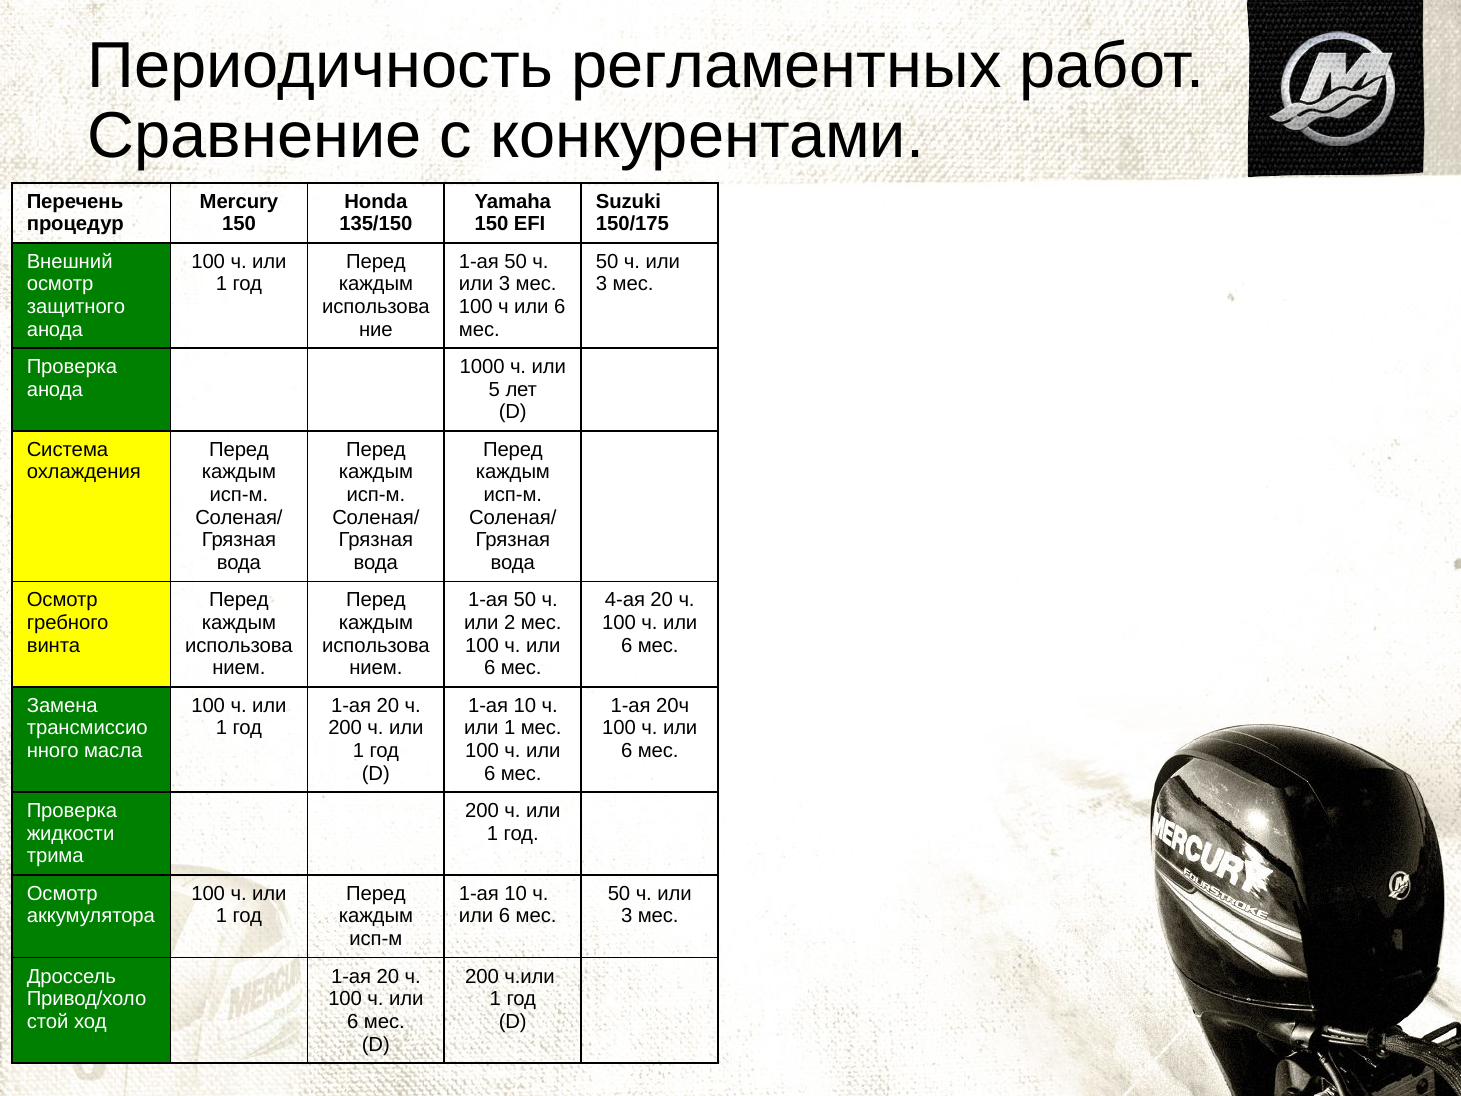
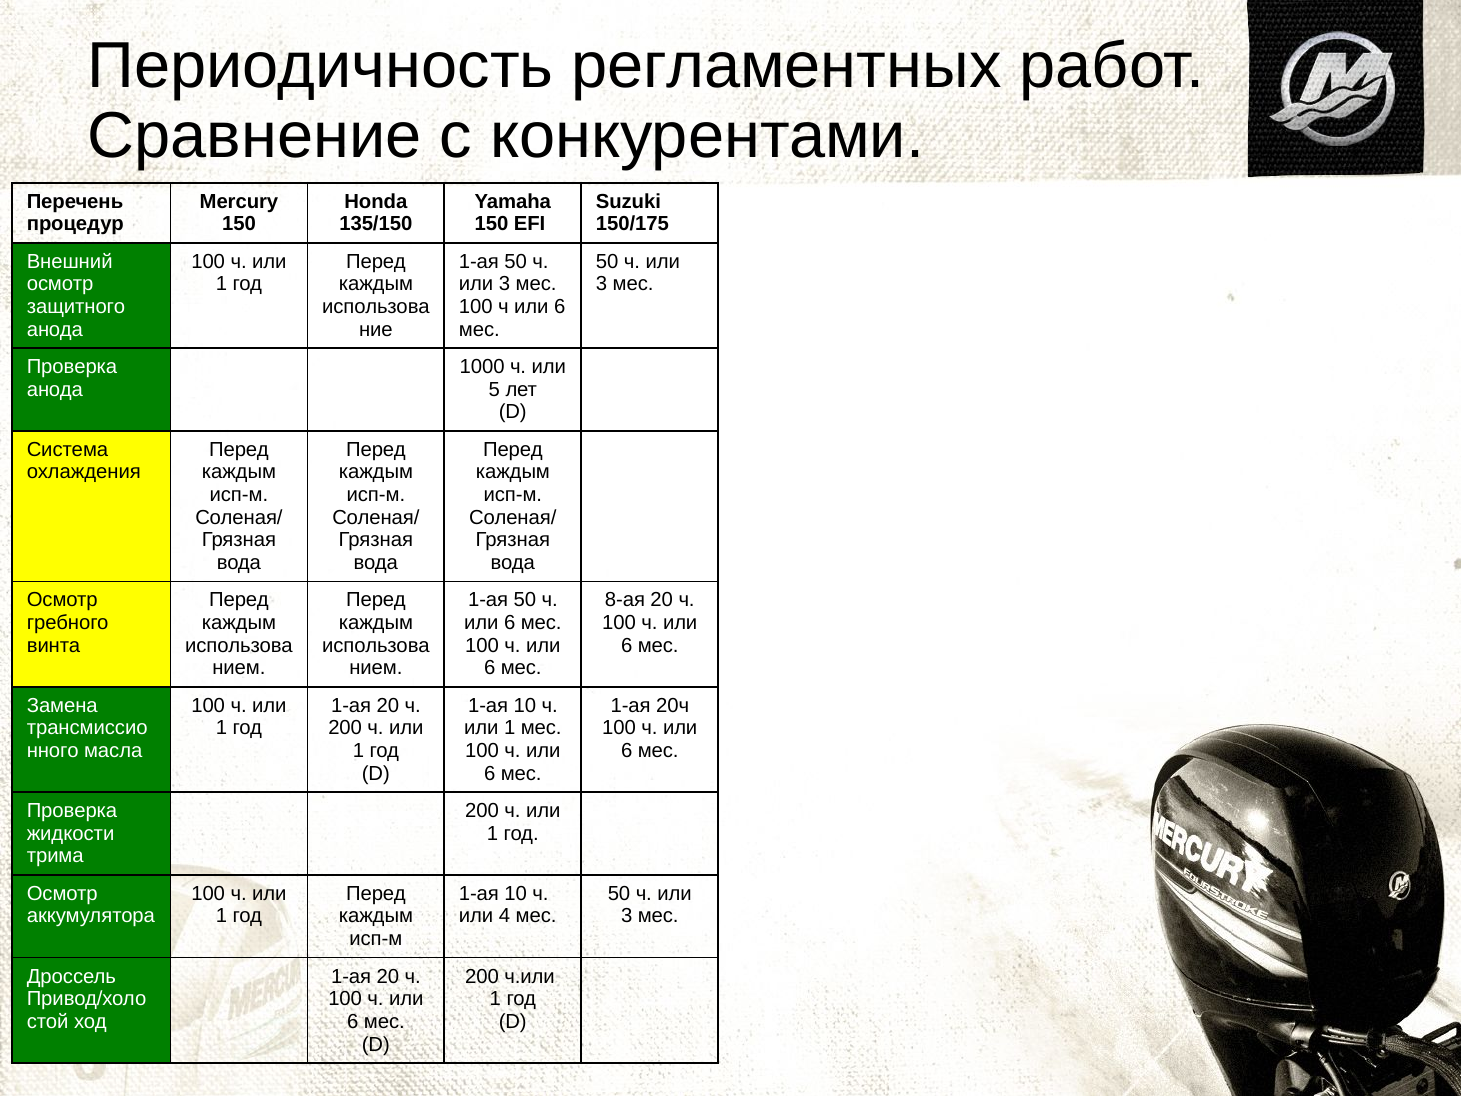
4-ая: 4-ая -> 8-ая (625, 600)
2: 2 -> 6 (510, 623)
6: 6 -> 4 (505, 916)
